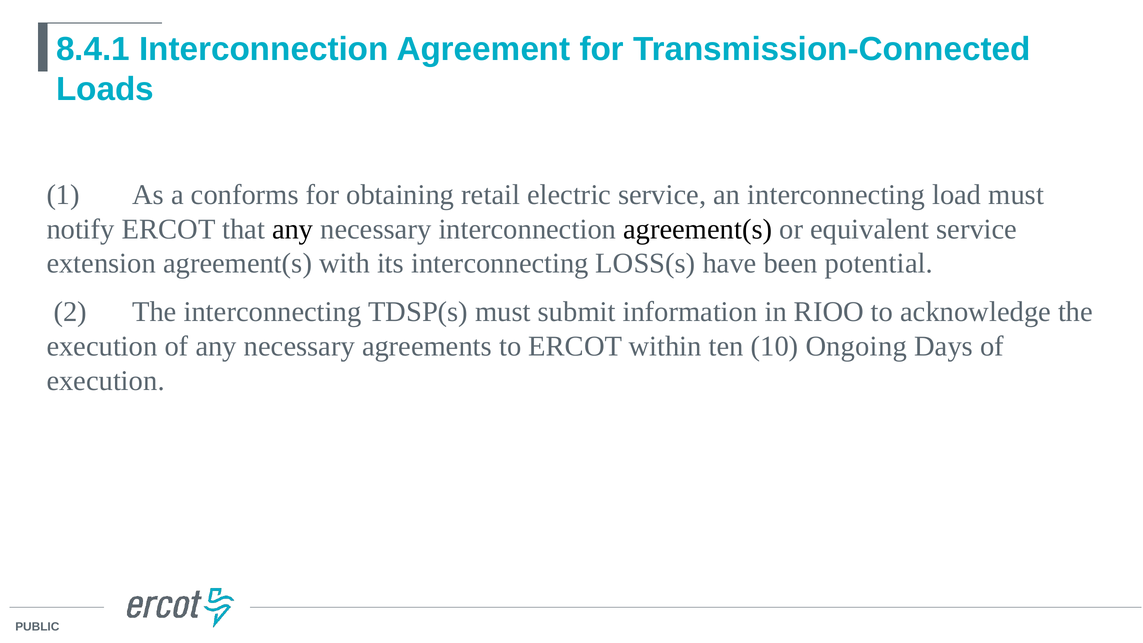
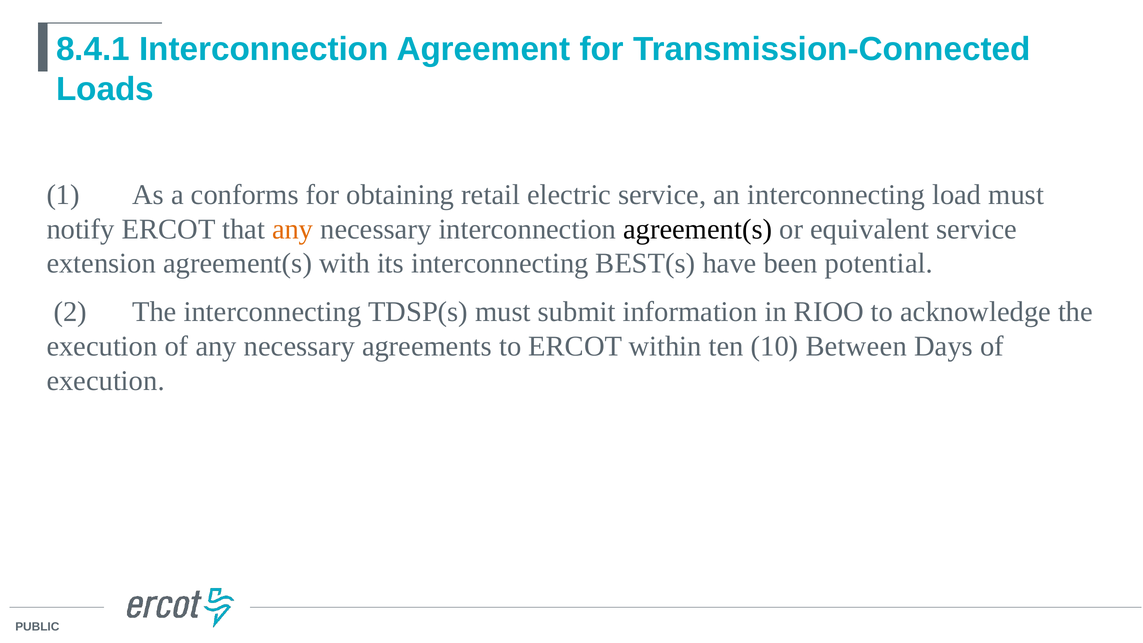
any colour: black -> orange (293, 229)
LOSS(s: LOSS(s -> BEST(s (645, 263)
Ongoing: Ongoing -> Between (856, 346)
